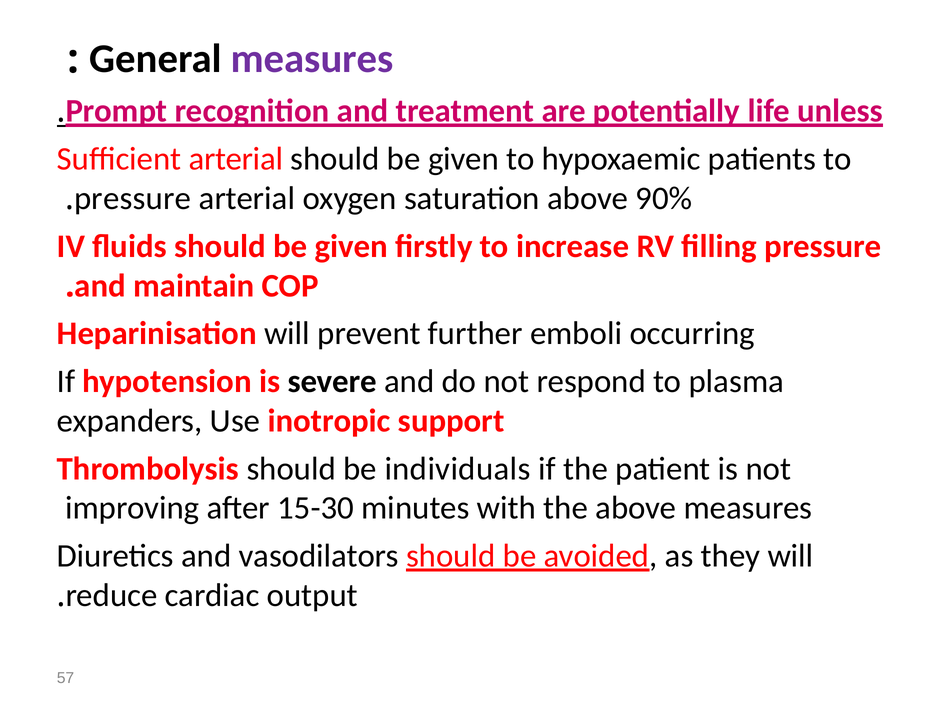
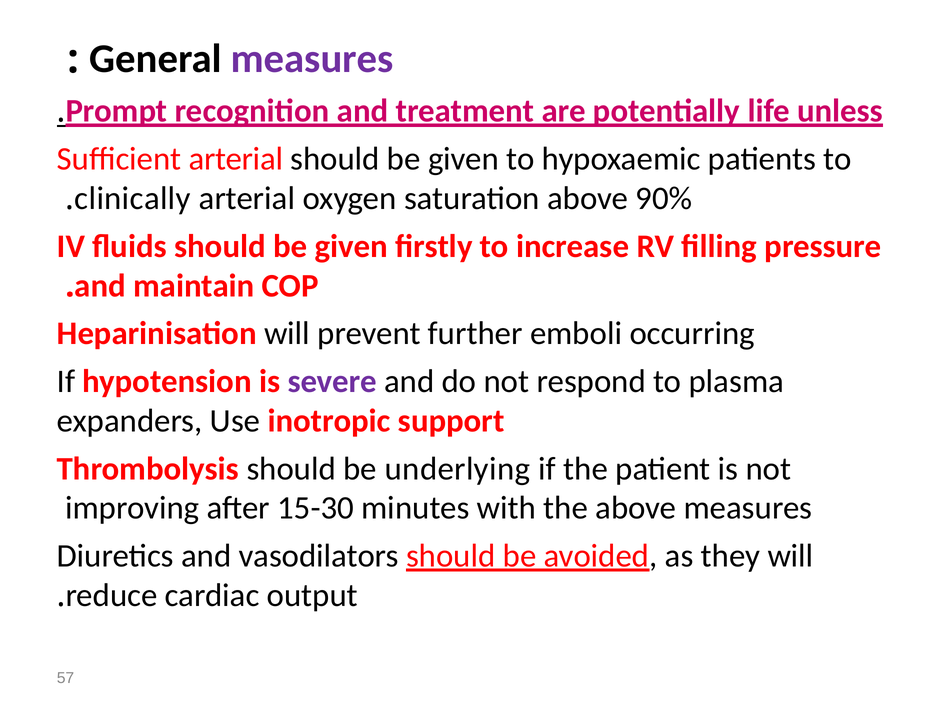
pressure: pressure -> clinically (133, 198)
severe colour: black -> purple (332, 382)
individuals: individuals -> underlying (457, 469)
